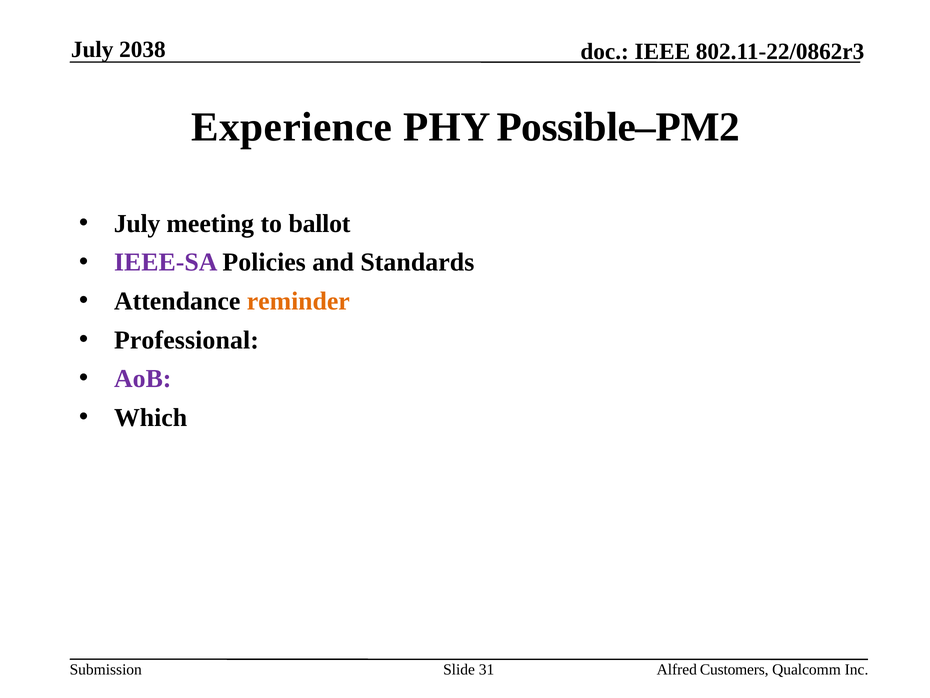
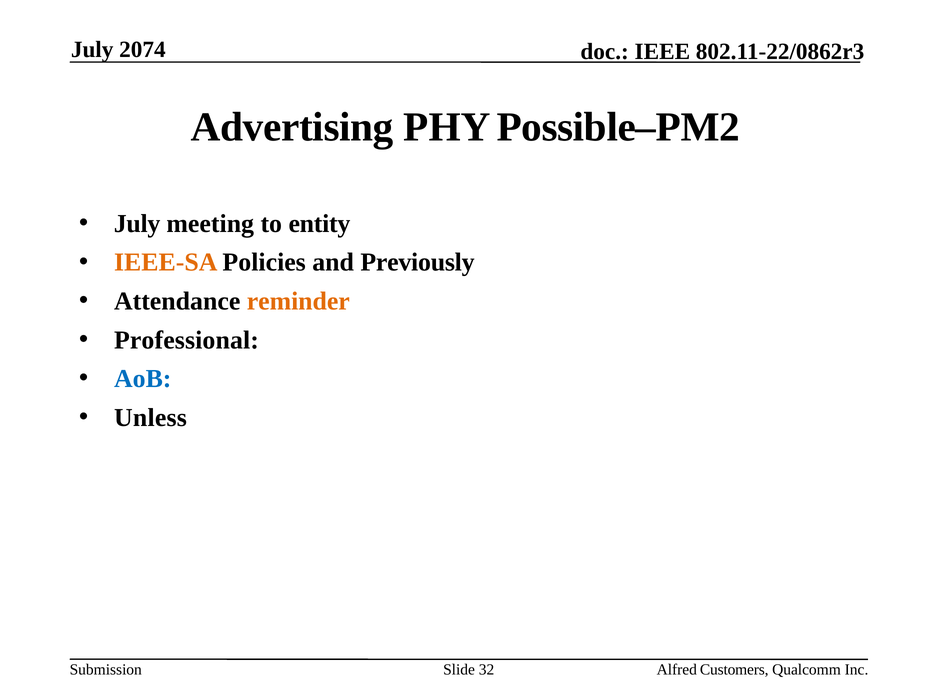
2038: 2038 -> 2074 (142, 49)
Experience: Experience -> Advertising (292, 127)
ballot: ballot -> entity (319, 223)
IEEE-SA colour: purple -> orange (166, 262)
Standards: Standards -> Previously (418, 262)
AoB colour: purple -> blue (143, 379)
Which: Which -> Unless (150, 417)
31: 31 -> 32 (487, 669)
